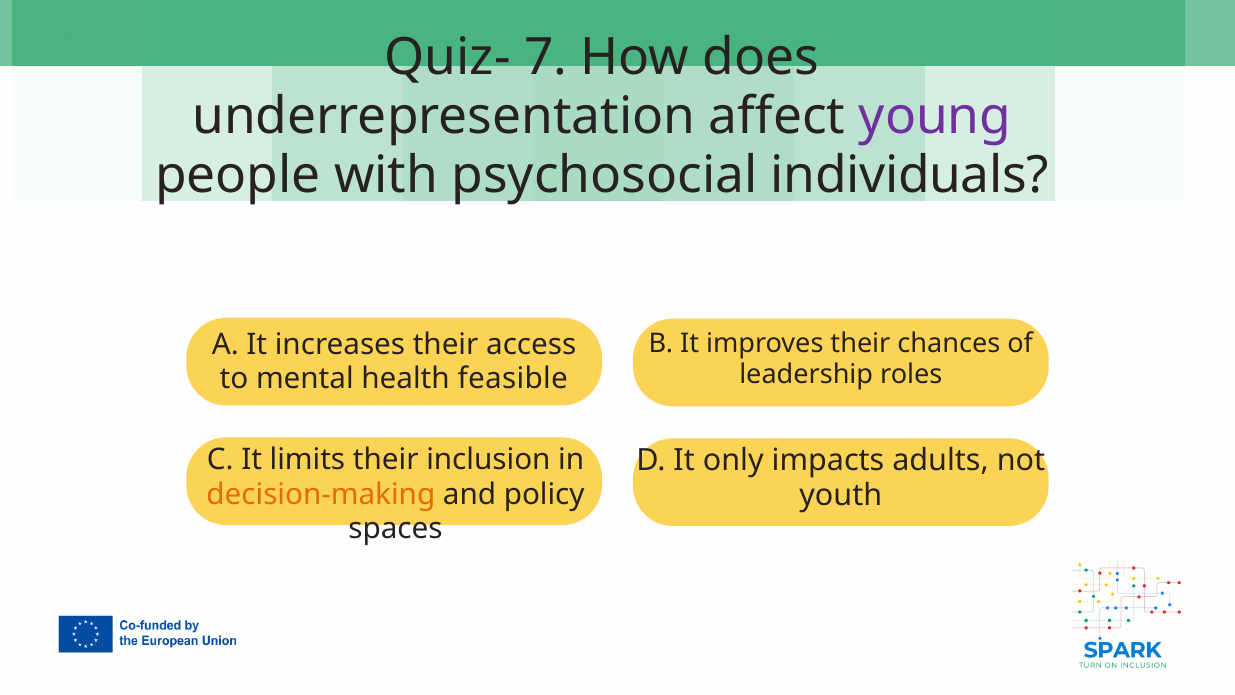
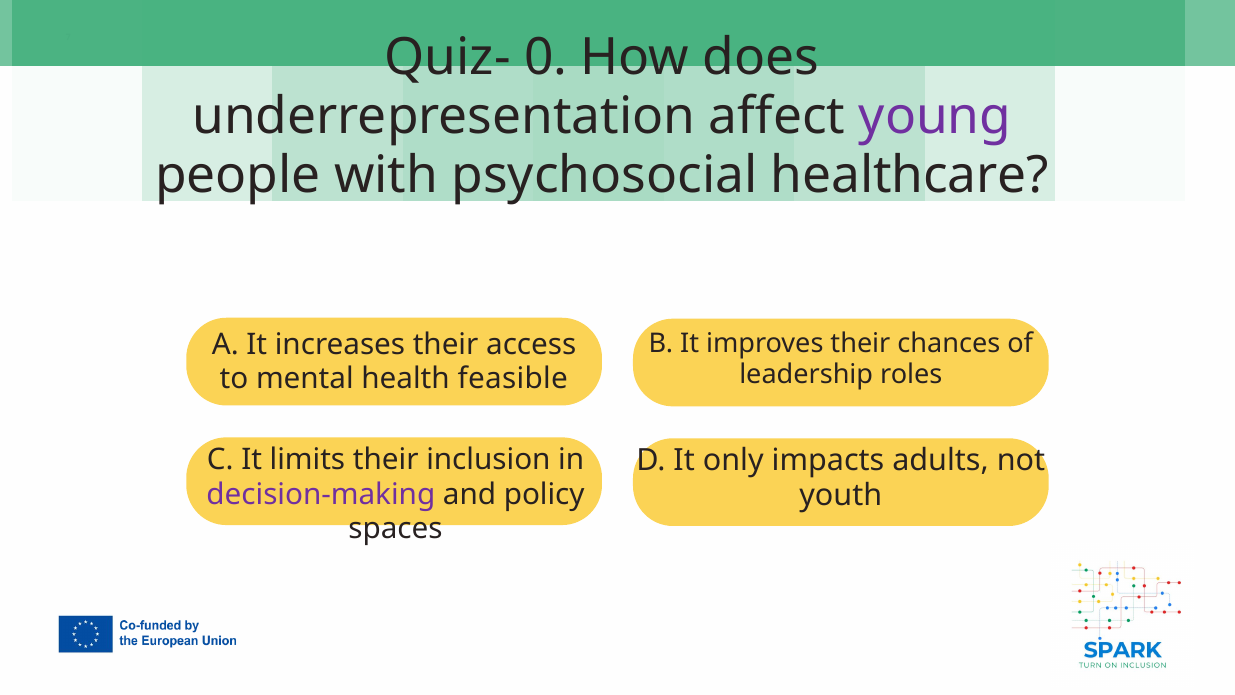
Quiz- 7: 7 -> 0 (546, 57)
individuals: individuals -> healthcare (910, 175)
decision-making colour: orange -> purple (321, 494)
